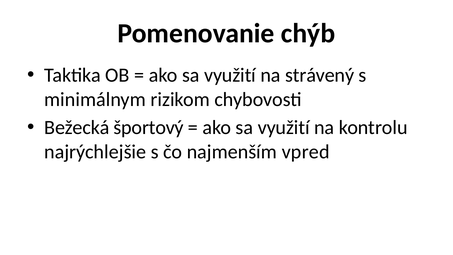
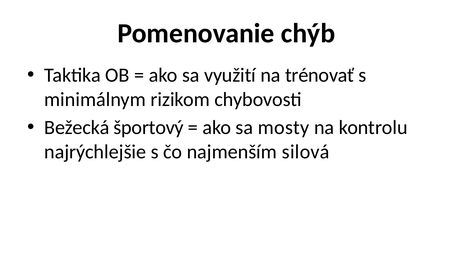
strávený: strávený -> trénovať (320, 75)
využití: využití -> mosty (284, 128)
vpred: vpred -> silová (306, 152)
